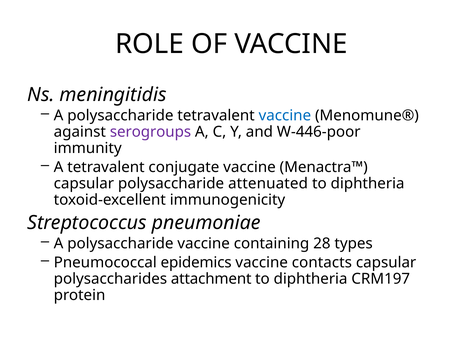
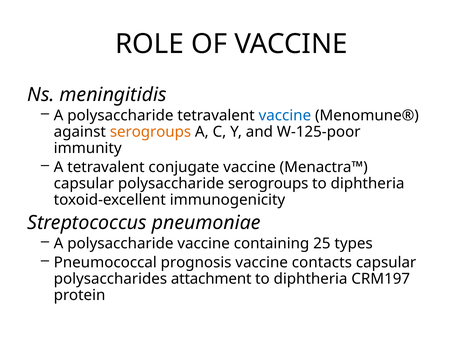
serogroups colour: purple -> orange (150, 132)
W-446-poor: W-446-poor -> W-125-poor (319, 132)
polysaccharide attenuated: attenuated -> serogroups (268, 184)
28: 28 -> 25 (322, 244)
epidemics: epidemics -> prognosis (196, 263)
